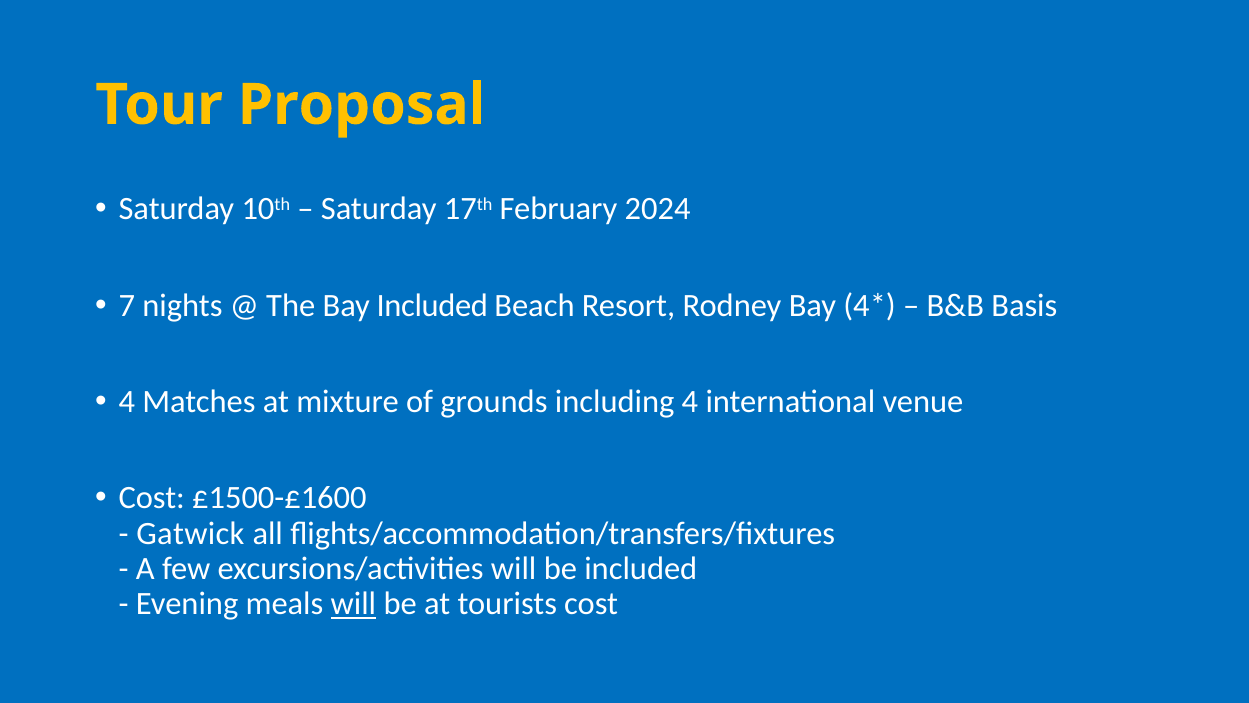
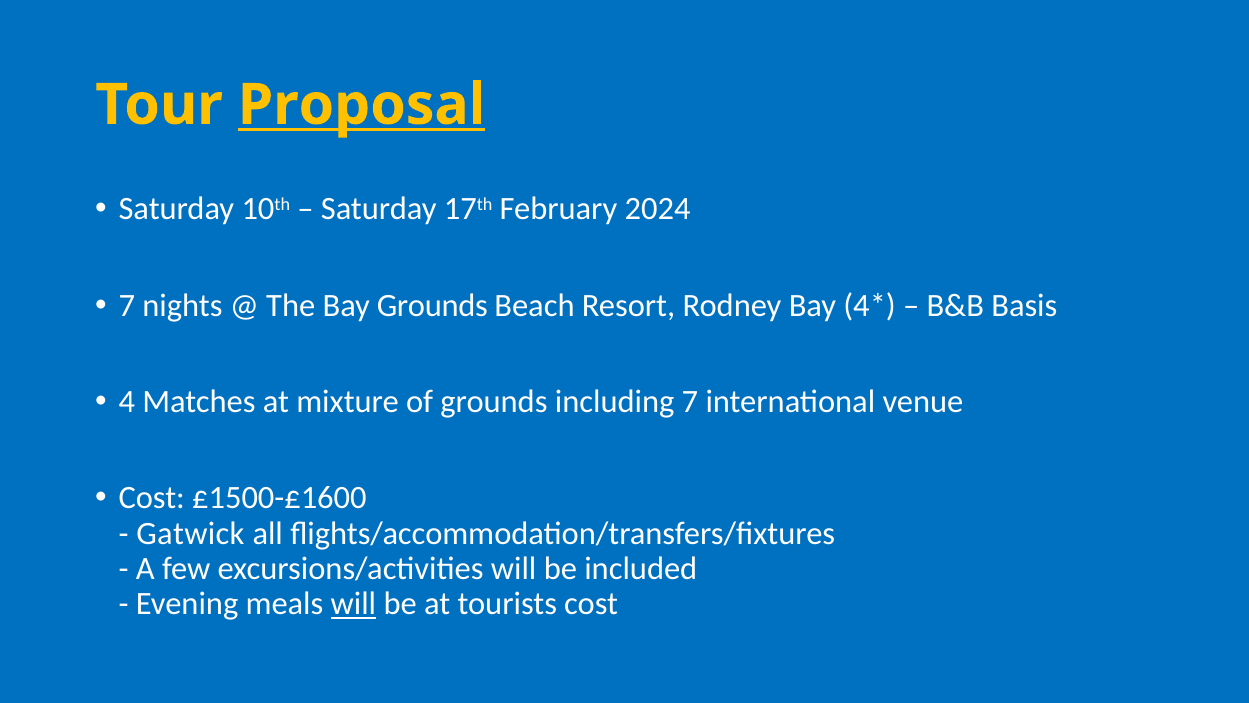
Proposal underline: none -> present (362, 105)
Bay Included: Included -> Grounds (432, 305)
including 4: 4 -> 7 (690, 402)
